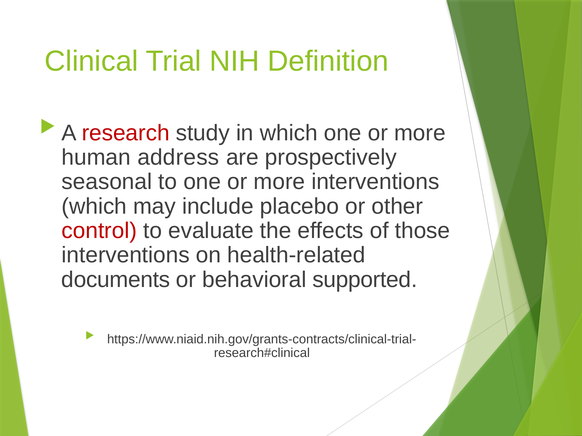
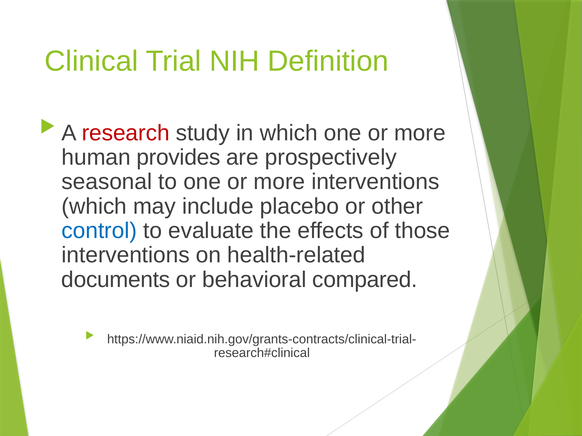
address: address -> provides (179, 158)
control colour: red -> blue (99, 231)
supported: supported -> compared (365, 280)
